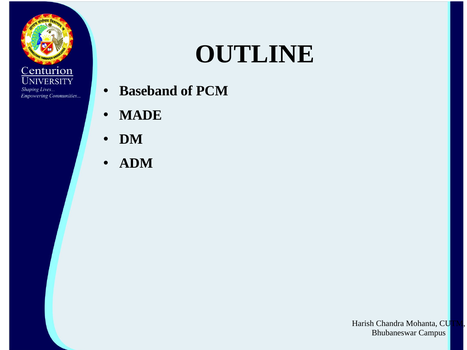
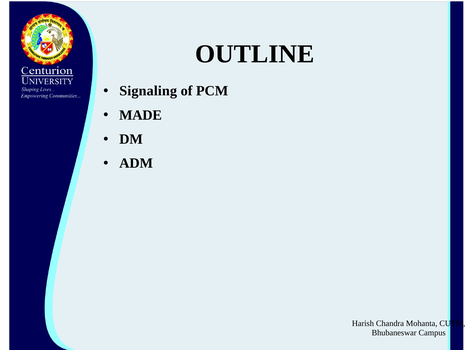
Baseband: Baseband -> Signaling (148, 91)
